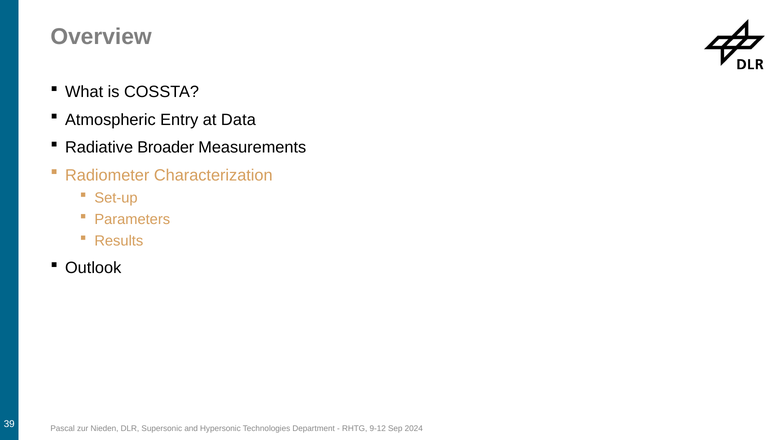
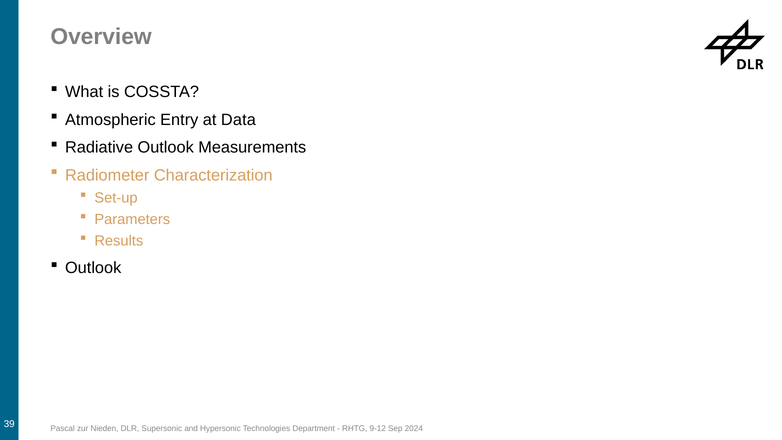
Radiative Broader: Broader -> Outlook (166, 147)
